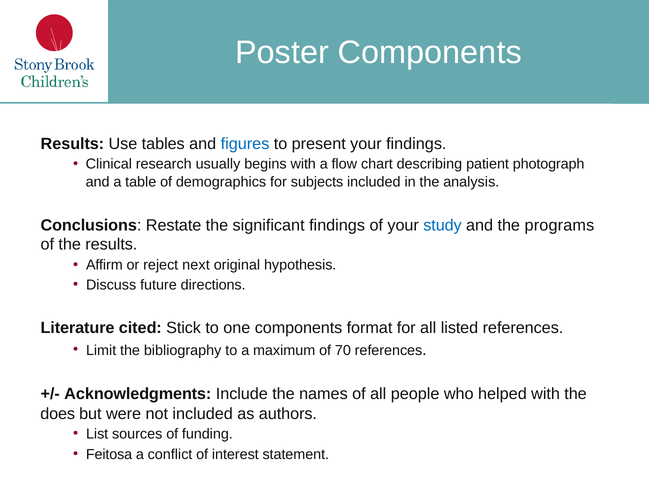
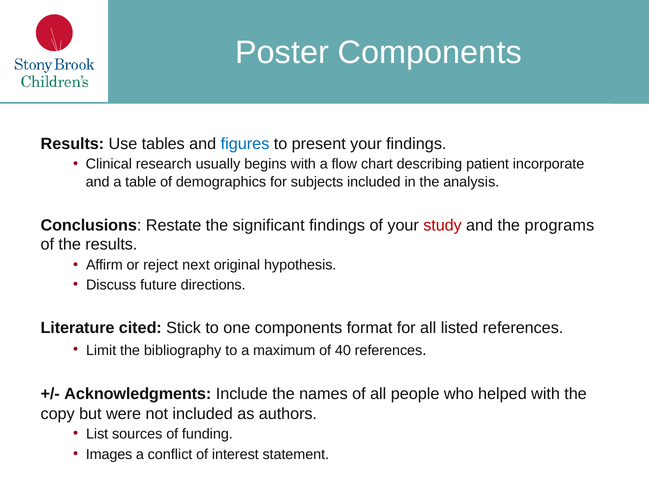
photograph: photograph -> incorporate (549, 164)
study colour: blue -> red (443, 225)
70: 70 -> 40 (343, 350)
does: does -> copy (58, 413)
Feitosa: Feitosa -> Images (109, 454)
